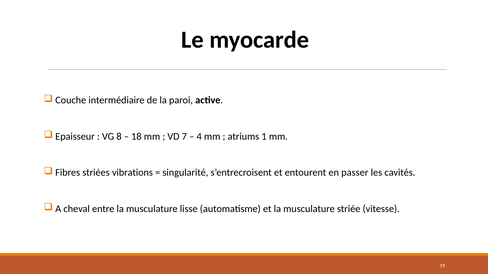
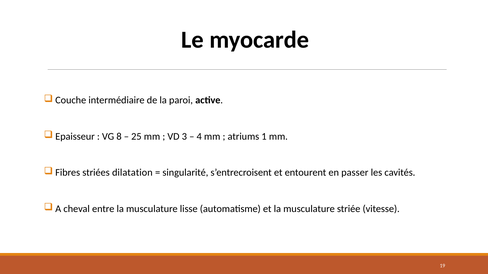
18: 18 -> 25 (136, 137)
7: 7 -> 3 (184, 137)
vibrations: vibrations -> dilatation (132, 173)
